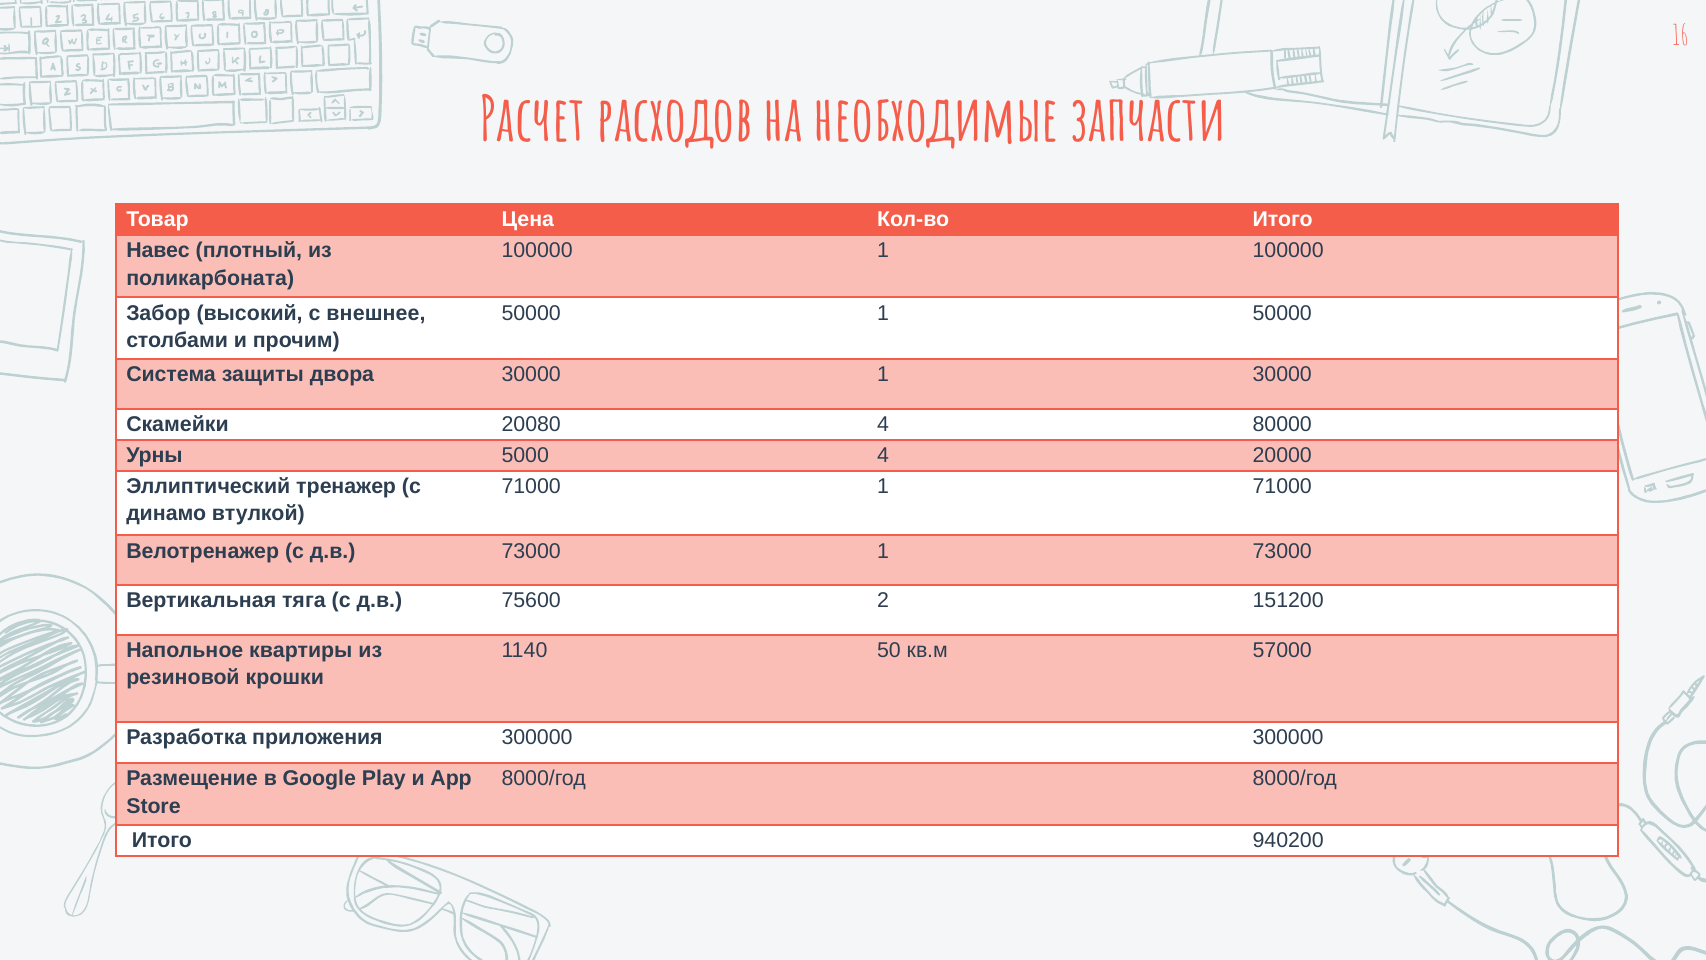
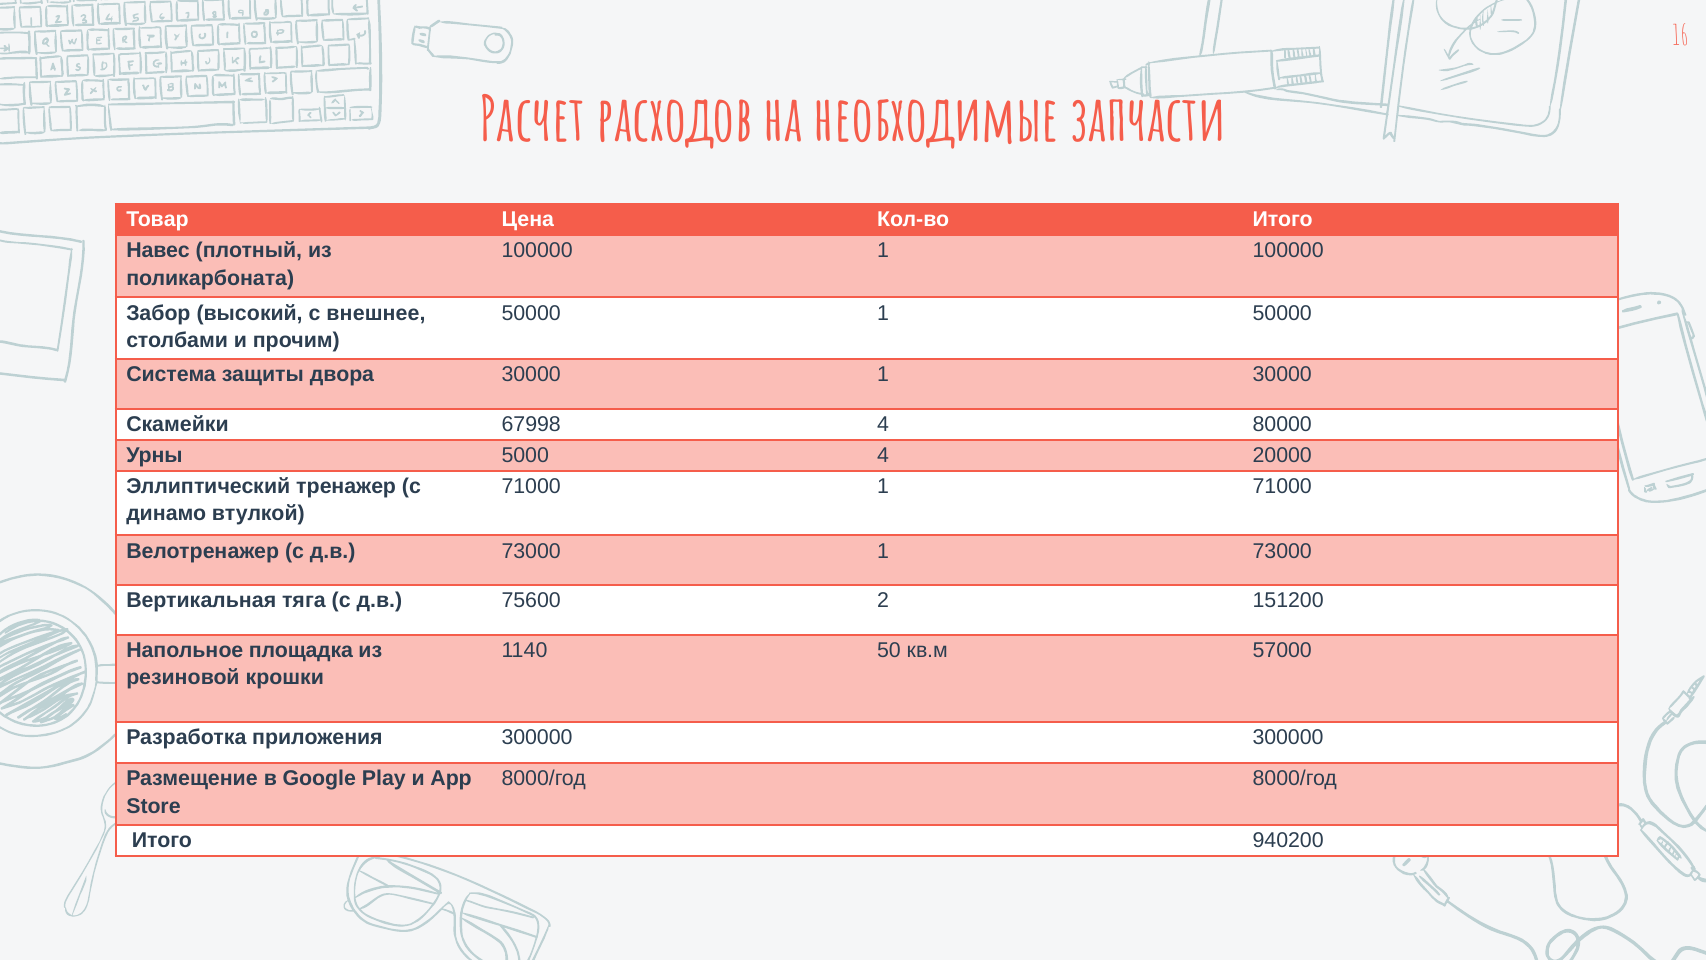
20080: 20080 -> 67998 (531, 424)
квартиры: квартиры -> площадка (301, 650)
